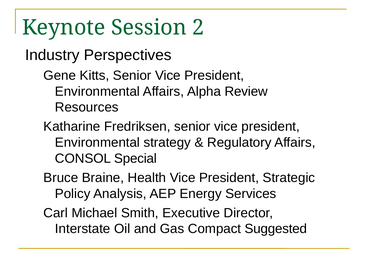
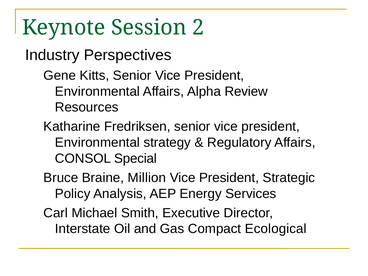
Health: Health -> Million (147, 178)
Suggested: Suggested -> Ecological (276, 229)
